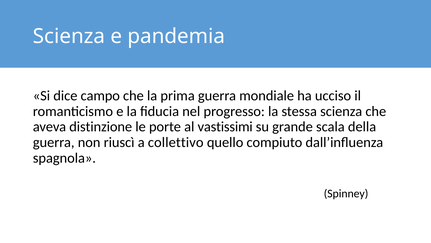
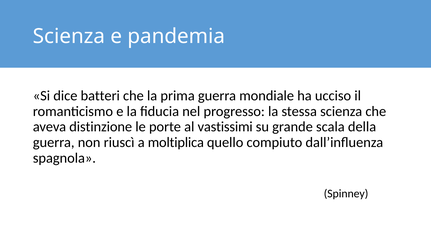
campo: campo -> batteri (100, 95)
collettivo: collettivo -> moltiplica (176, 142)
